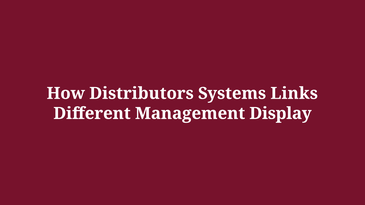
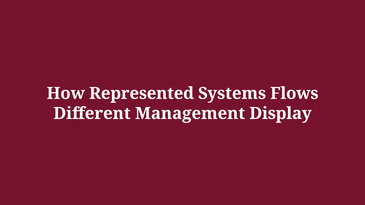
Distributors: Distributors -> Represented (142, 94)
Links: Links -> Flows (294, 94)
